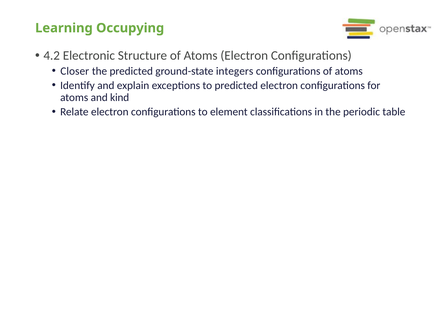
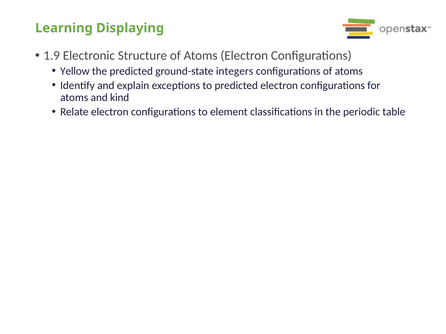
Occupying: Occupying -> Displaying (130, 28)
4.2: 4.2 -> 1.9 (52, 56)
Closer: Closer -> Yellow (75, 71)
